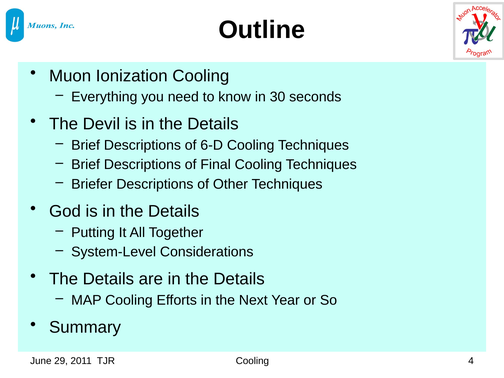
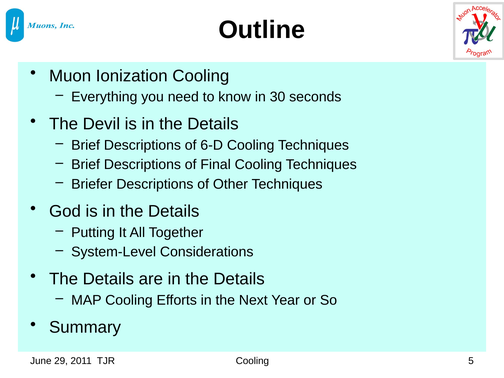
4: 4 -> 5 (471, 361)
